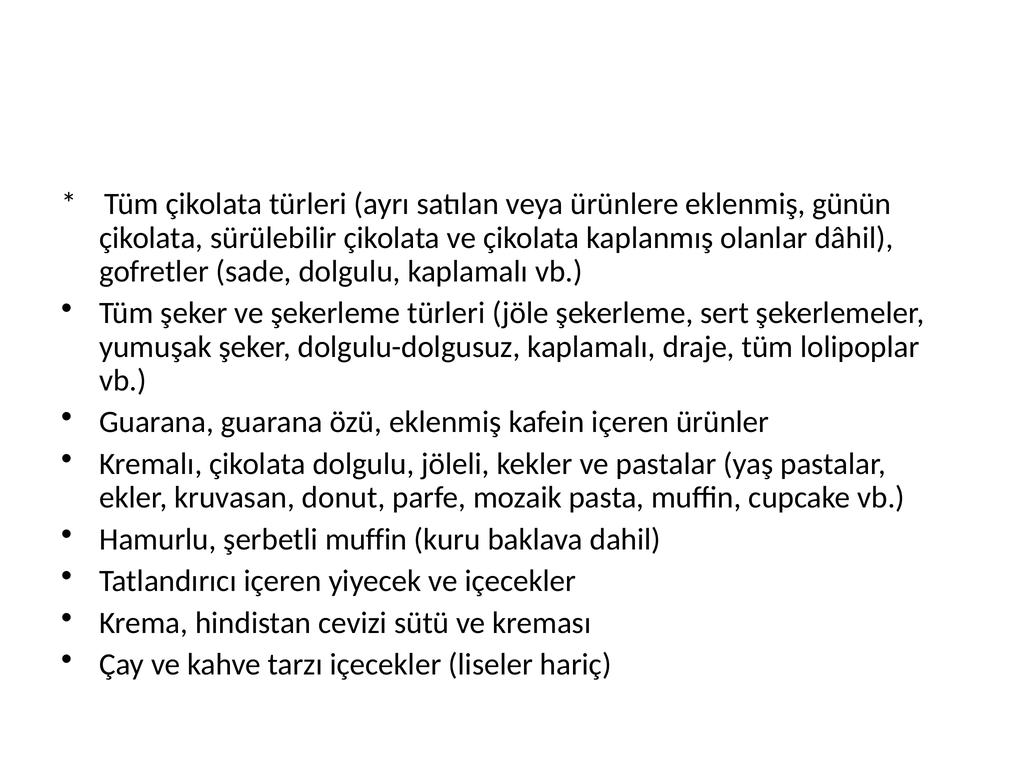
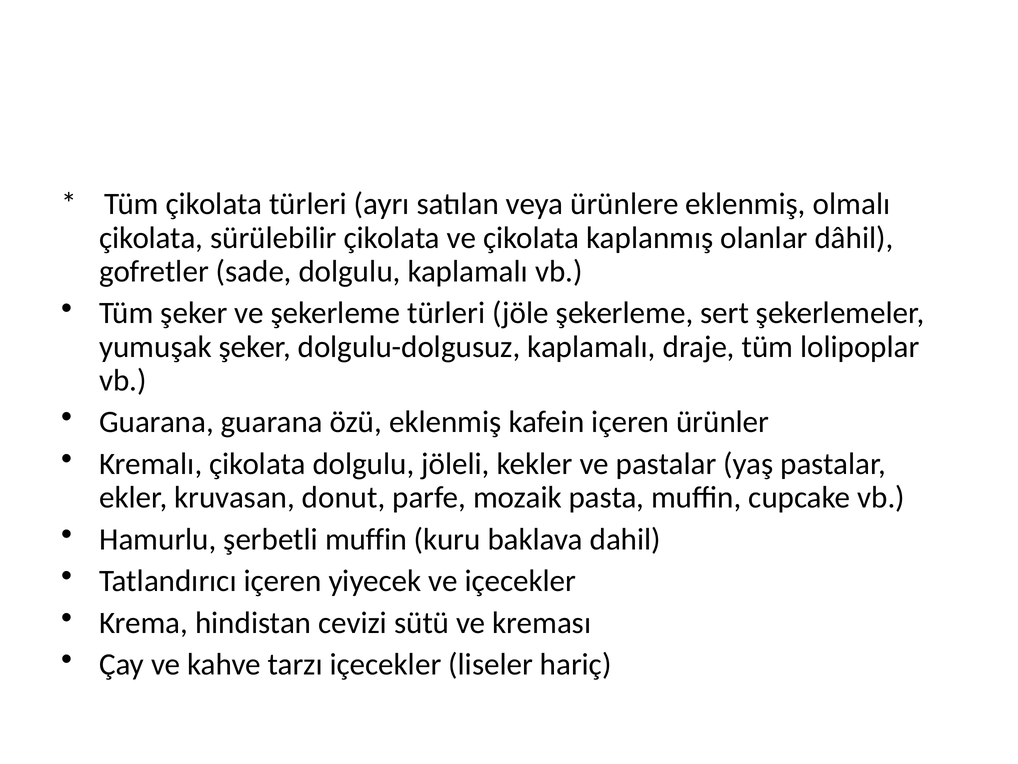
günün: günün -> olmalı (852, 204)
